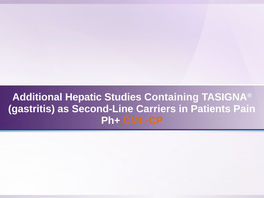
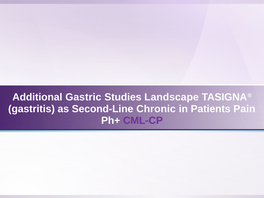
Hepatic: Hepatic -> Gastric (83, 97)
Containing: Containing -> Landscape (172, 97)
Carriers: Carriers -> Chronic (156, 109)
CML-CP colour: orange -> purple (143, 121)
